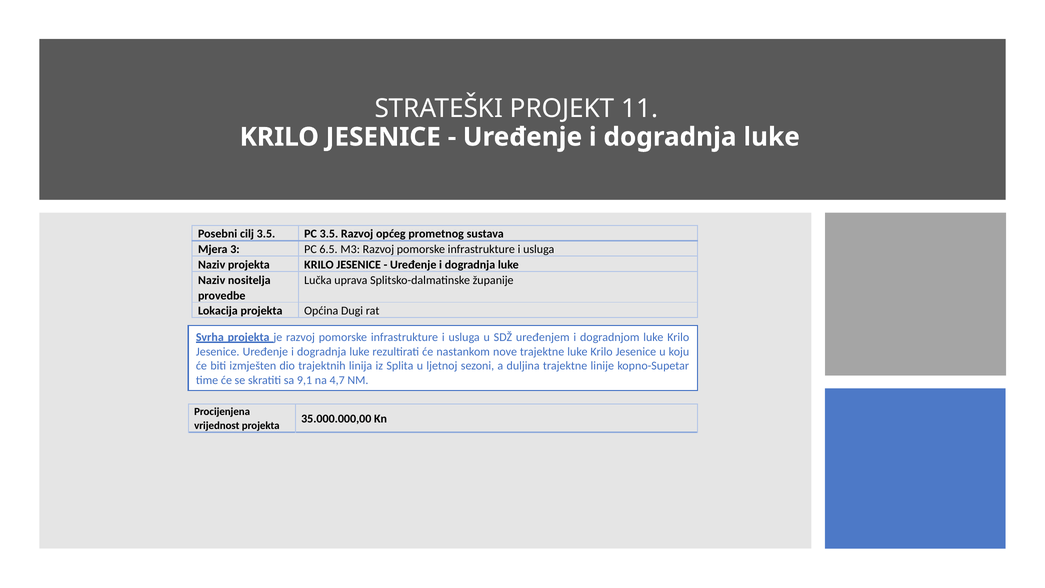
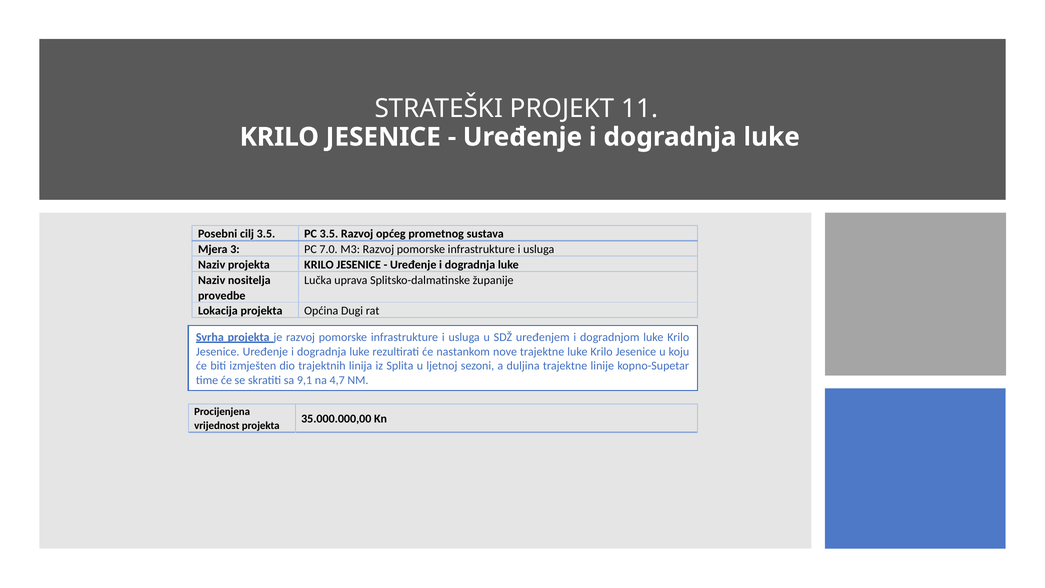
6.5: 6.5 -> 7.0 (329, 249)
